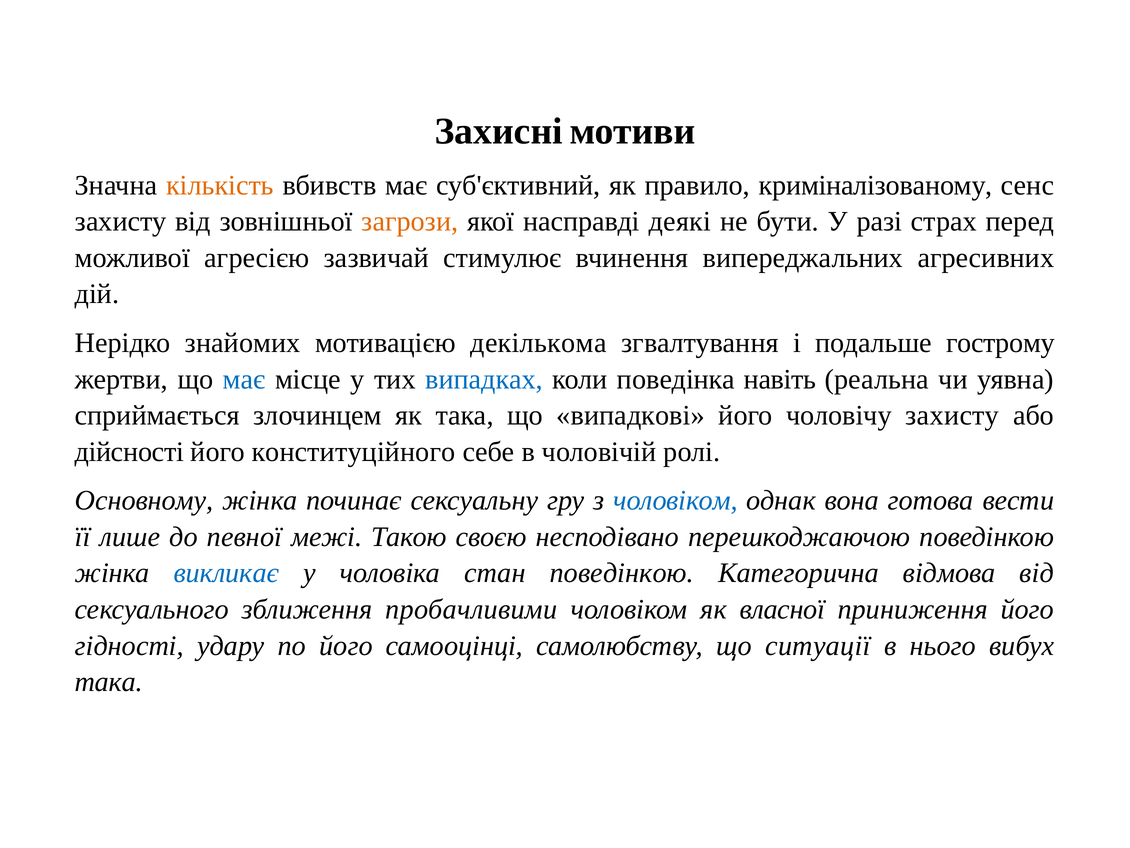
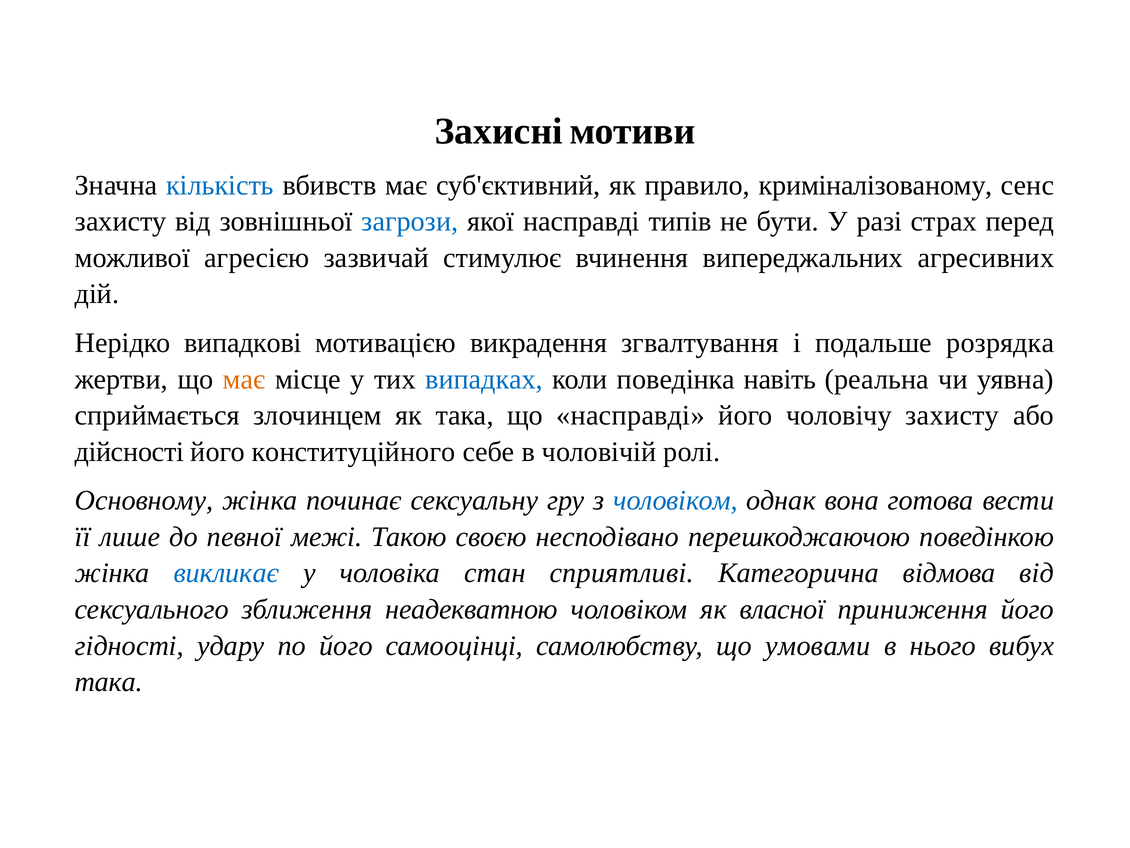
кількість colour: orange -> blue (220, 185)
загрози colour: orange -> blue (410, 221)
деякі: деякі -> типів (680, 221)
знайомих: знайомих -> випадкові (243, 343)
декількома: декількома -> викрадення (539, 343)
гострому: гострому -> розрядка (1000, 343)
має colour: blue -> orange (244, 379)
що випадкові: випадкові -> насправді (631, 415)
стан поведінкою: поведінкою -> сприятливі (622, 573)
пробачливими: пробачливими -> неадекватною (472, 609)
ситуації: ситуації -> умовами (818, 645)
